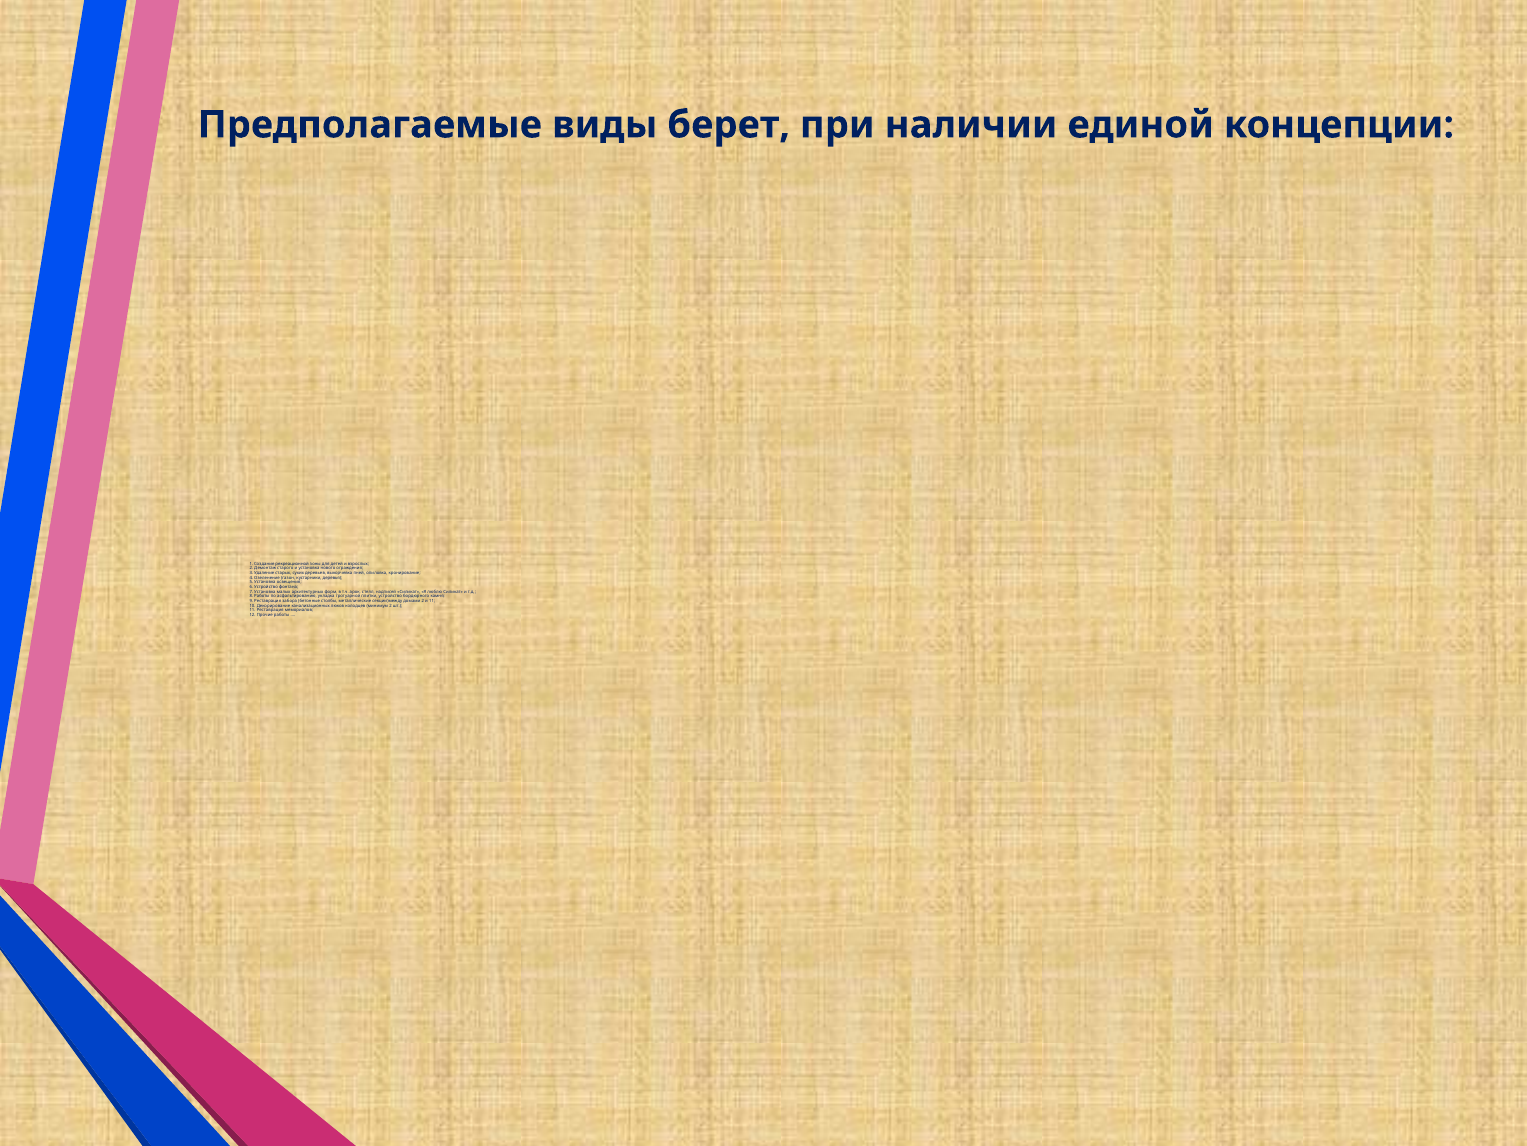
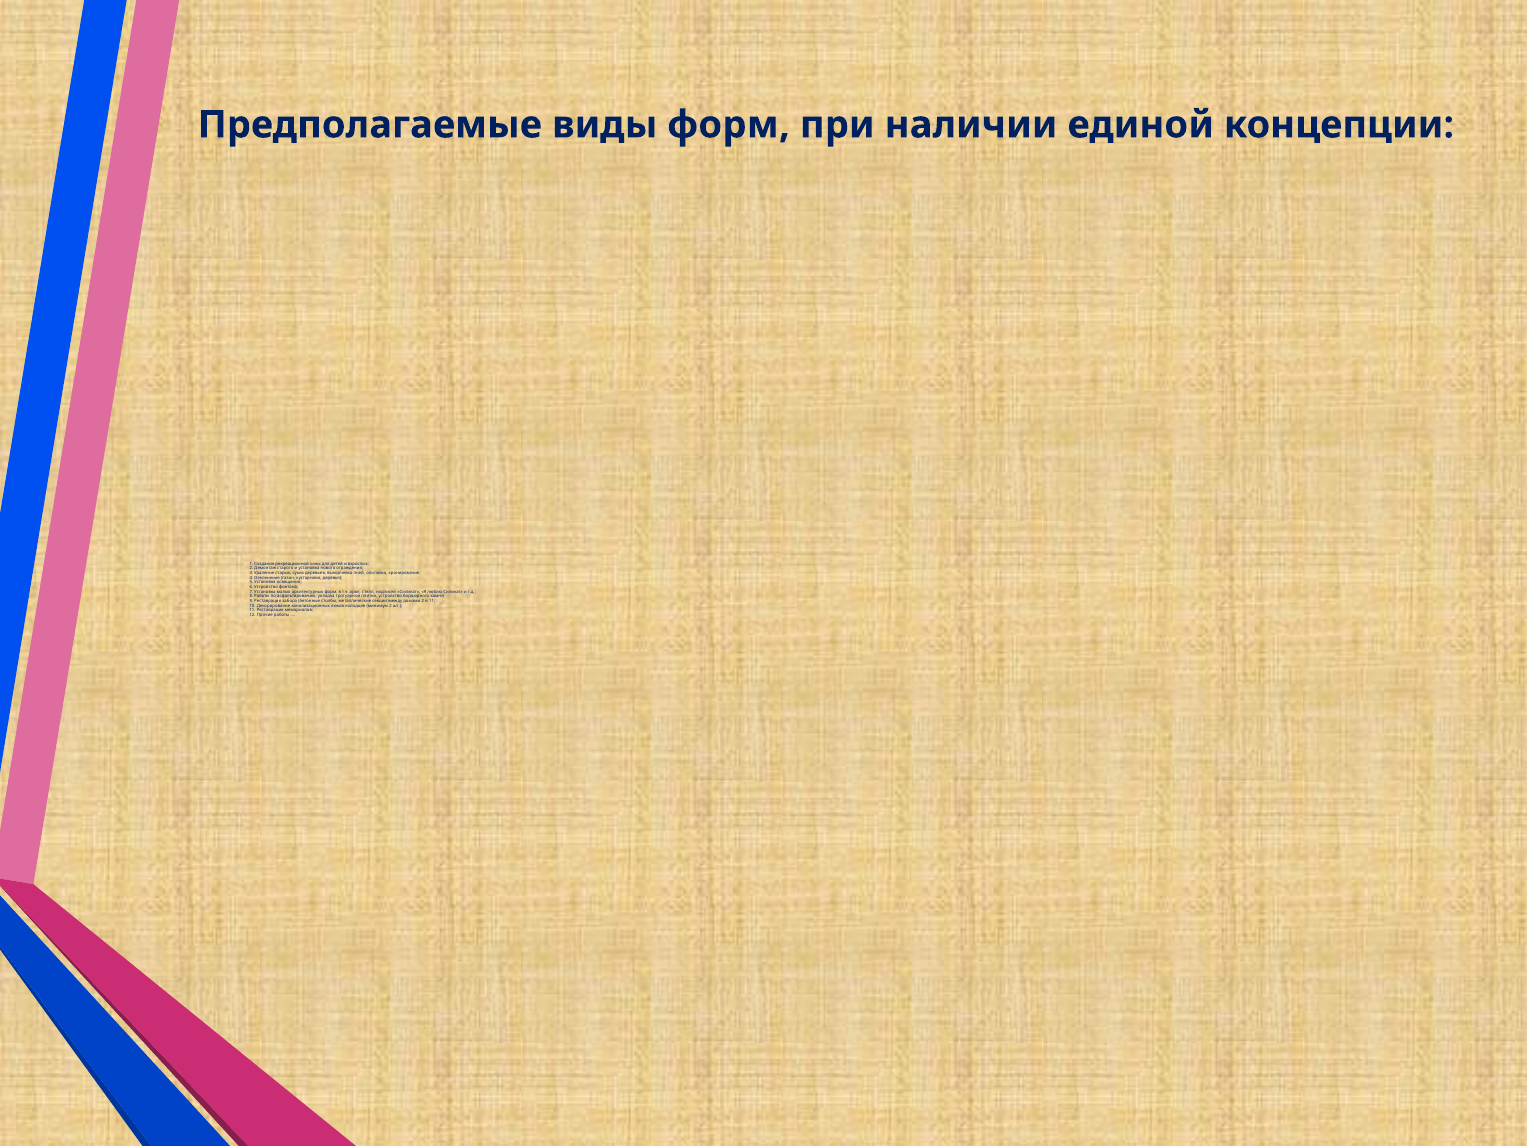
виды берет: берет -> форм (729, 125)
